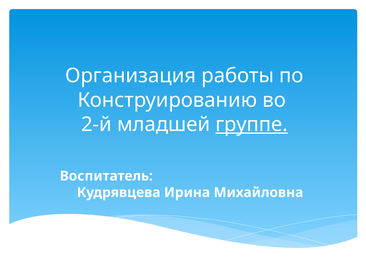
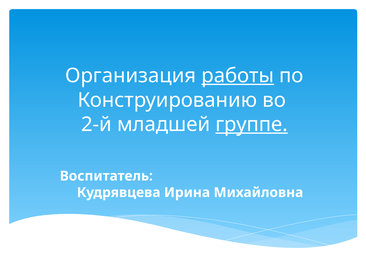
работы underline: none -> present (238, 76)
